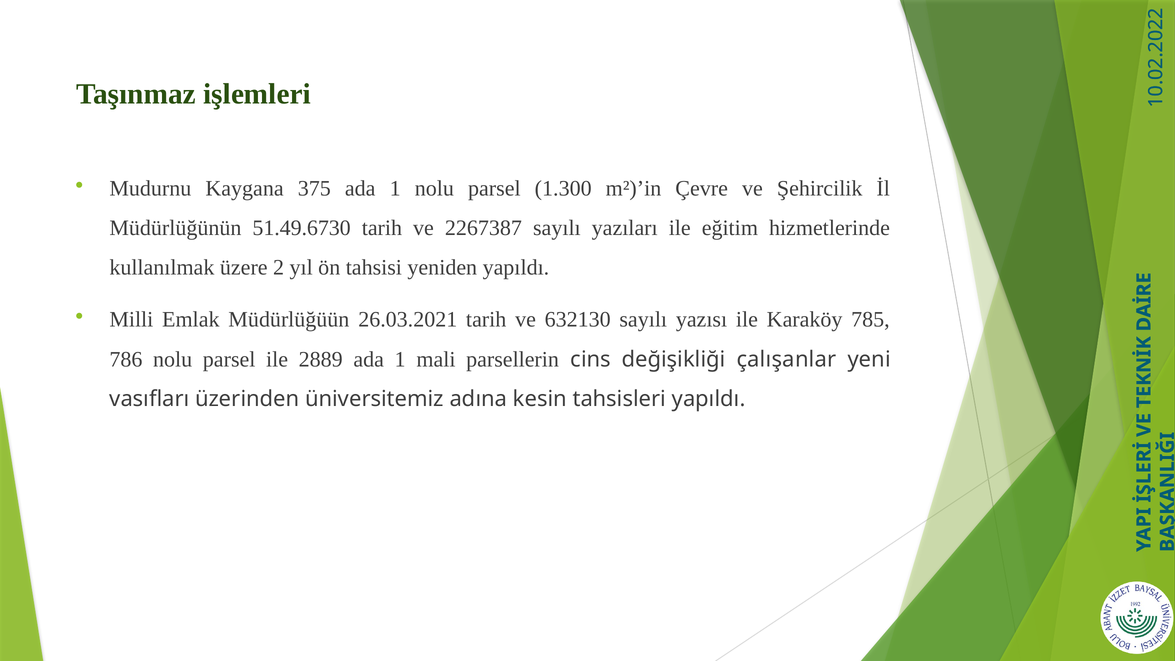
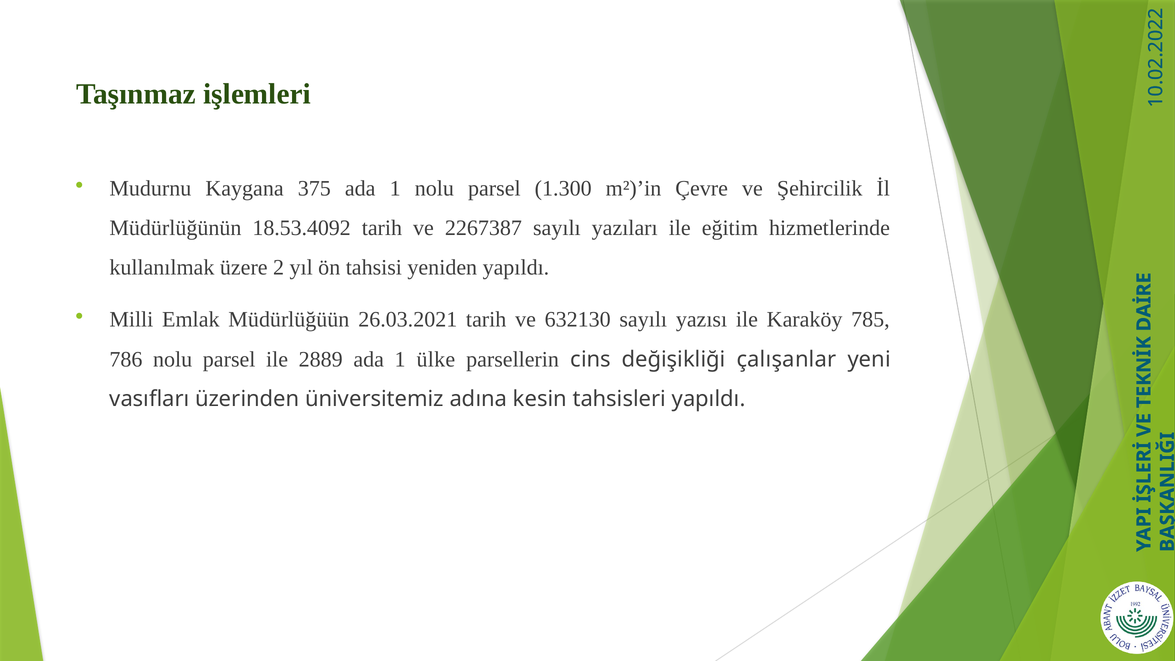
51.49.6730: 51.49.6730 -> 18.53.4092 (302, 228)
mali: mali -> ülke (436, 359)
